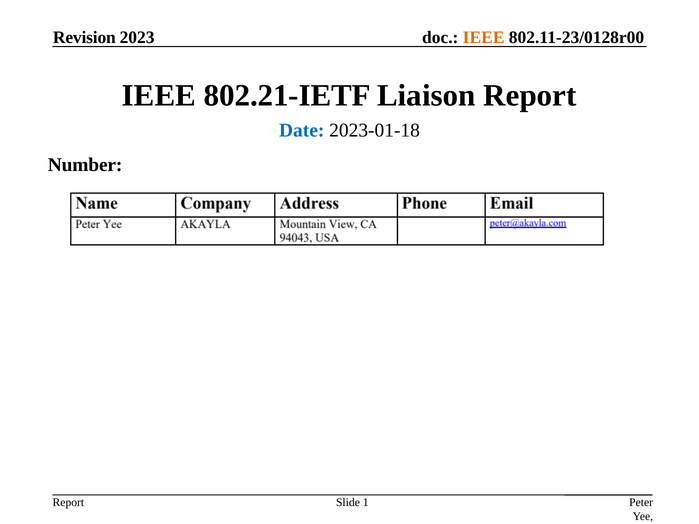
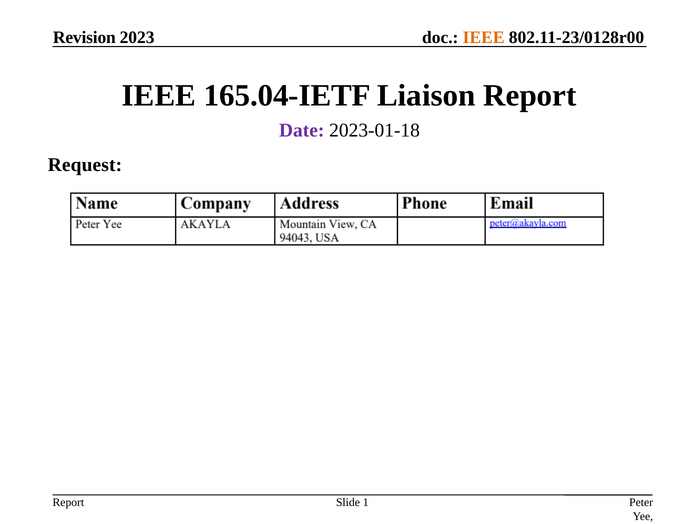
802.21-IETF: 802.21-IETF -> 165.04-IETF (287, 95)
Date colour: blue -> purple (302, 130)
Number: Number -> Request (85, 165)
